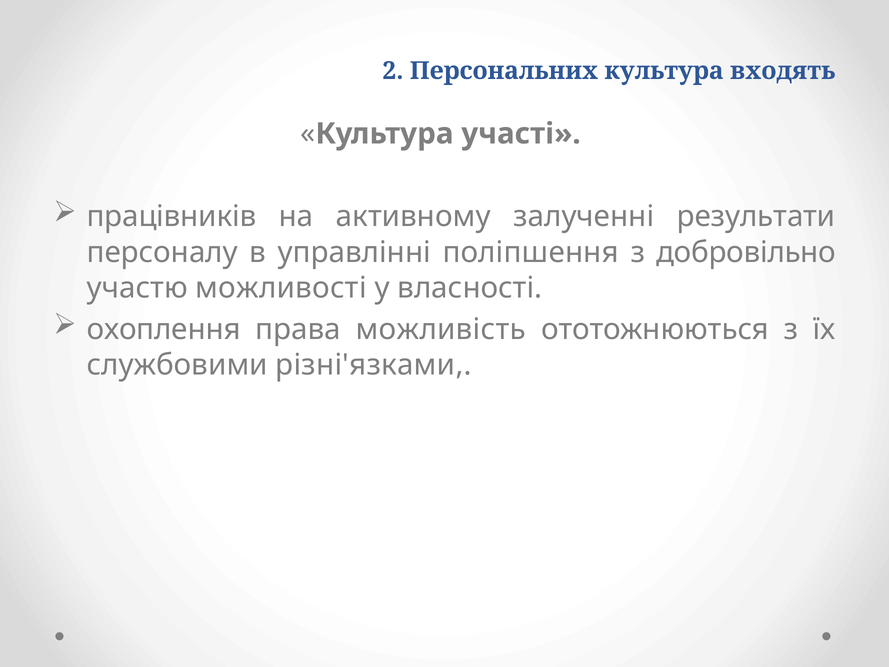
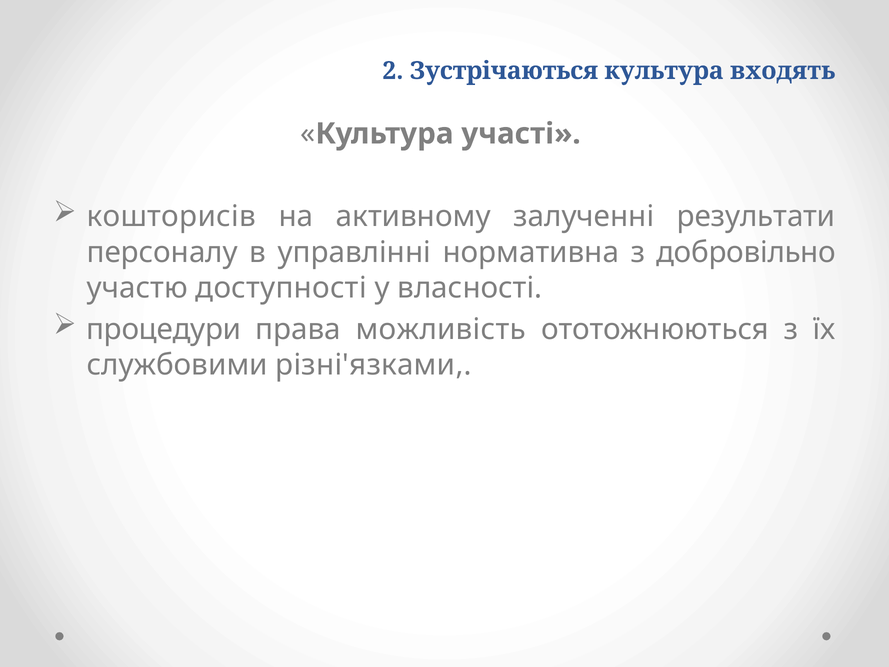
Персональних: Персональних -> Зустрічаються (504, 71)
працівників: працівників -> кошторисів (171, 217)
поліпшення: поліпшення -> нормативна (531, 252)
можливості: можливості -> доступності (281, 288)
охоплення: охоплення -> процедури (164, 329)
